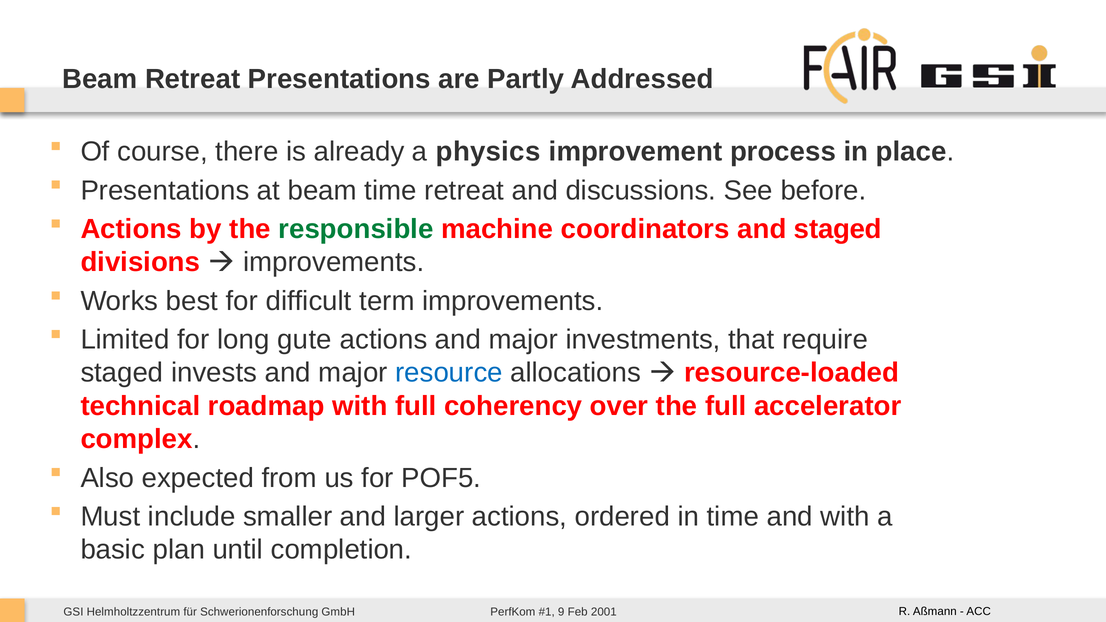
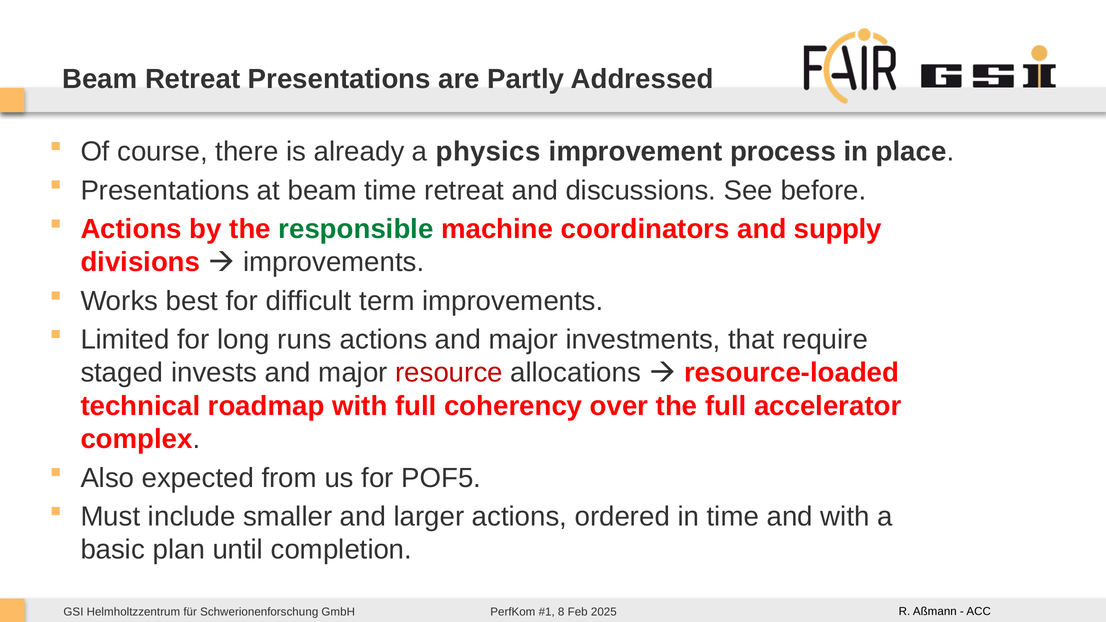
and staged: staged -> supply (838, 229)
gute: gute -> runs (305, 340)
resource colour: blue -> red (449, 373)
9: 9 -> 8 (561, 612)
2001: 2001 -> 2025 (604, 612)
